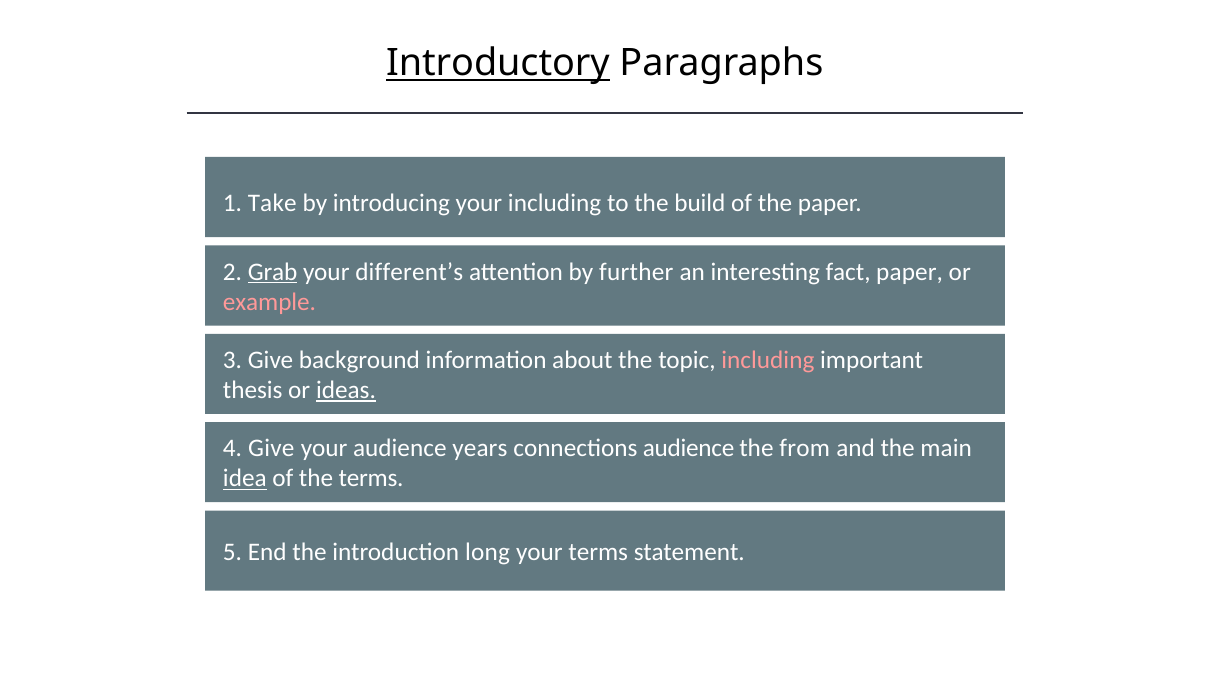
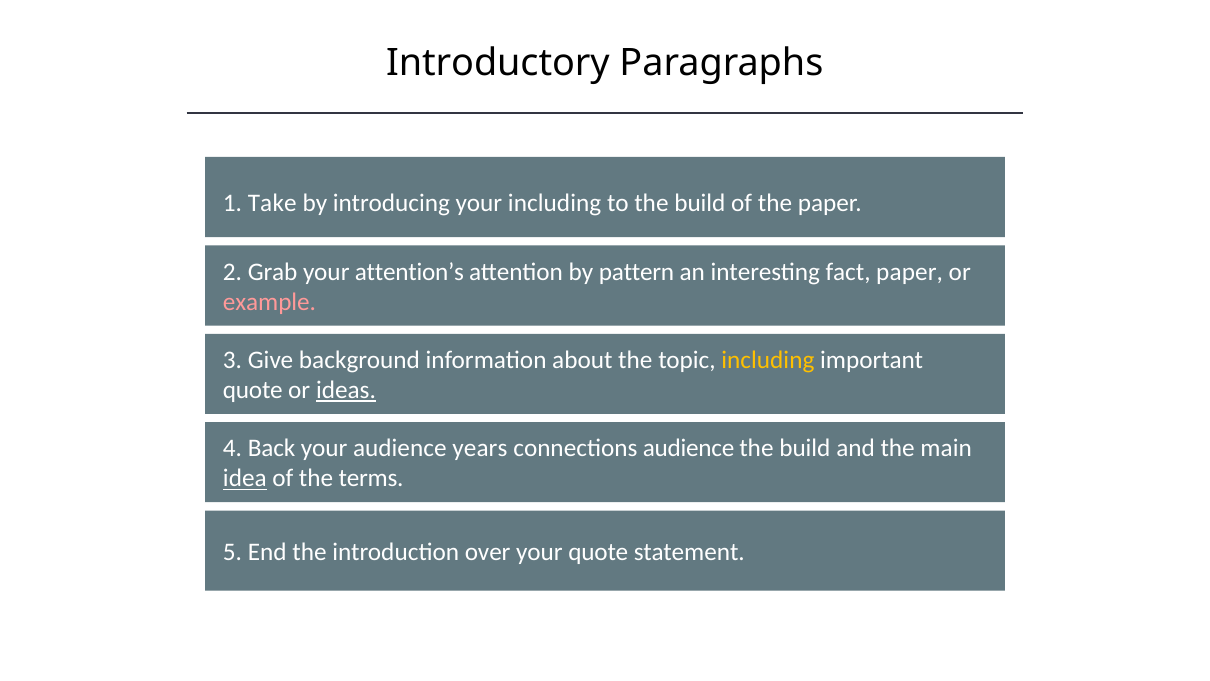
Introductory underline: present -> none (498, 63)
Grab underline: present -> none (273, 272)
different’s: different’s -> attention’s (409, 272)
further: further -> pattern (637, 272)
including colour: pink -> yellow (768, 360)
thesis: thesis -> quote (253, 390)
4 Give: Give -> Back (272, 448)
from: from -> build (805, 448)
long: long -> over (488, 552)
your terms: terms -> quote (598, 552)
